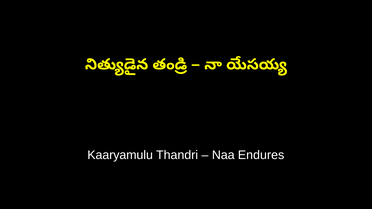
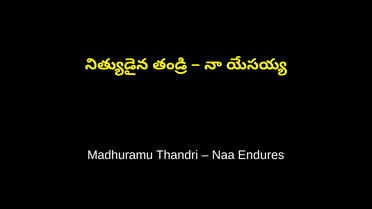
Kaaryamulu: Kaaryamulu -> Madhuramu (120, 155)
